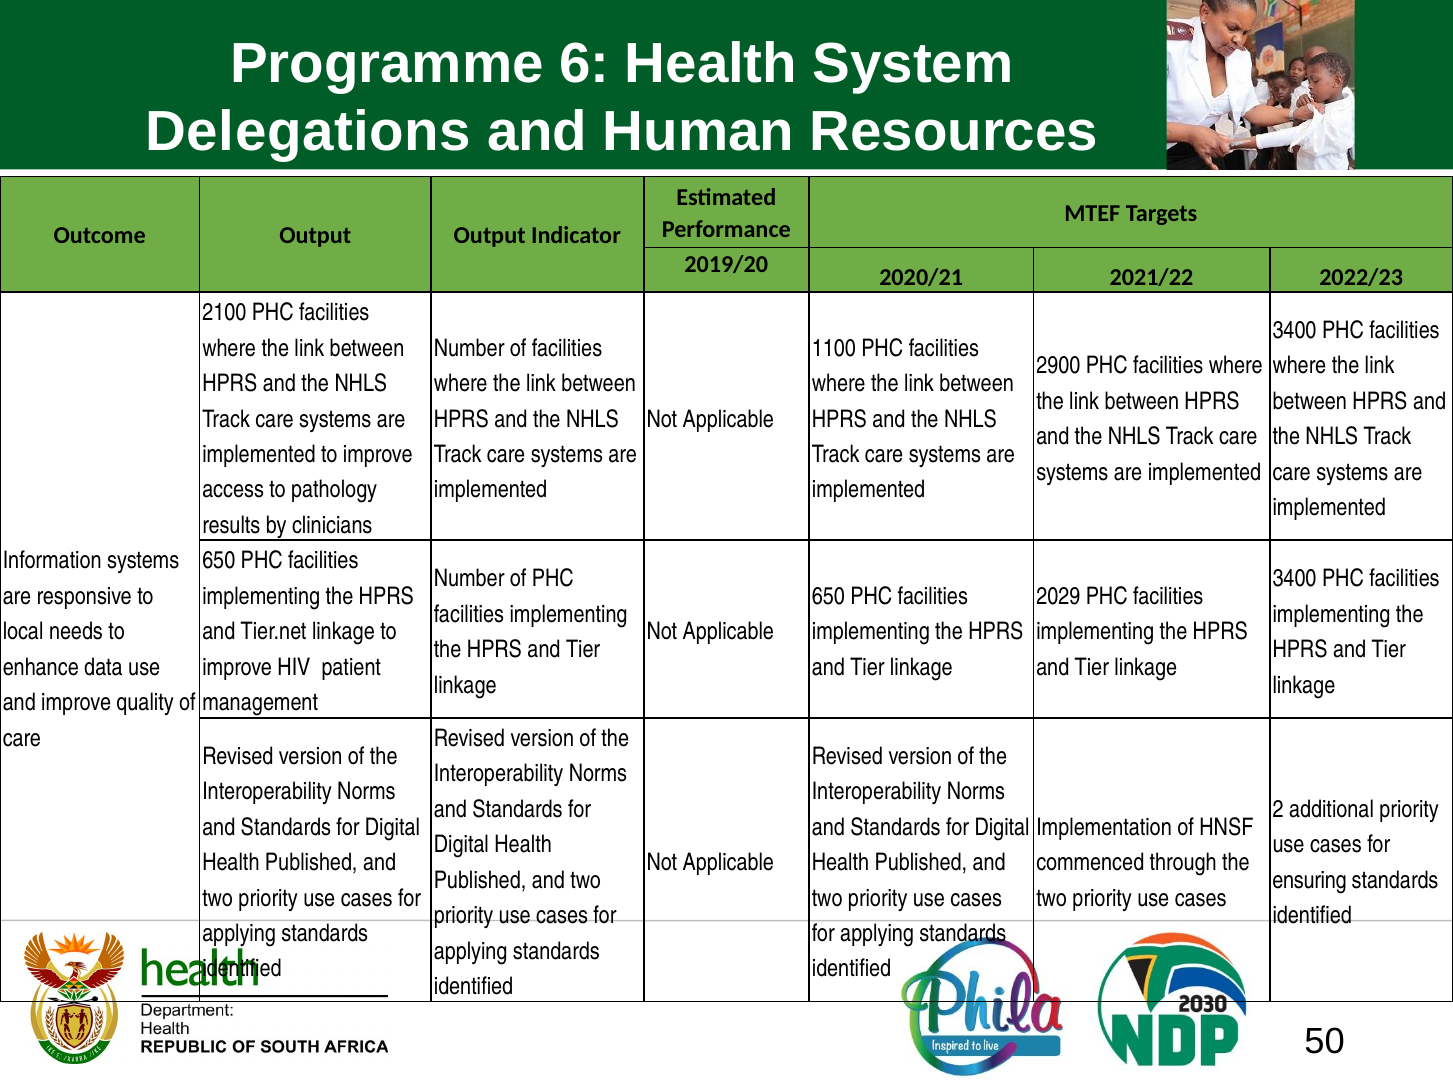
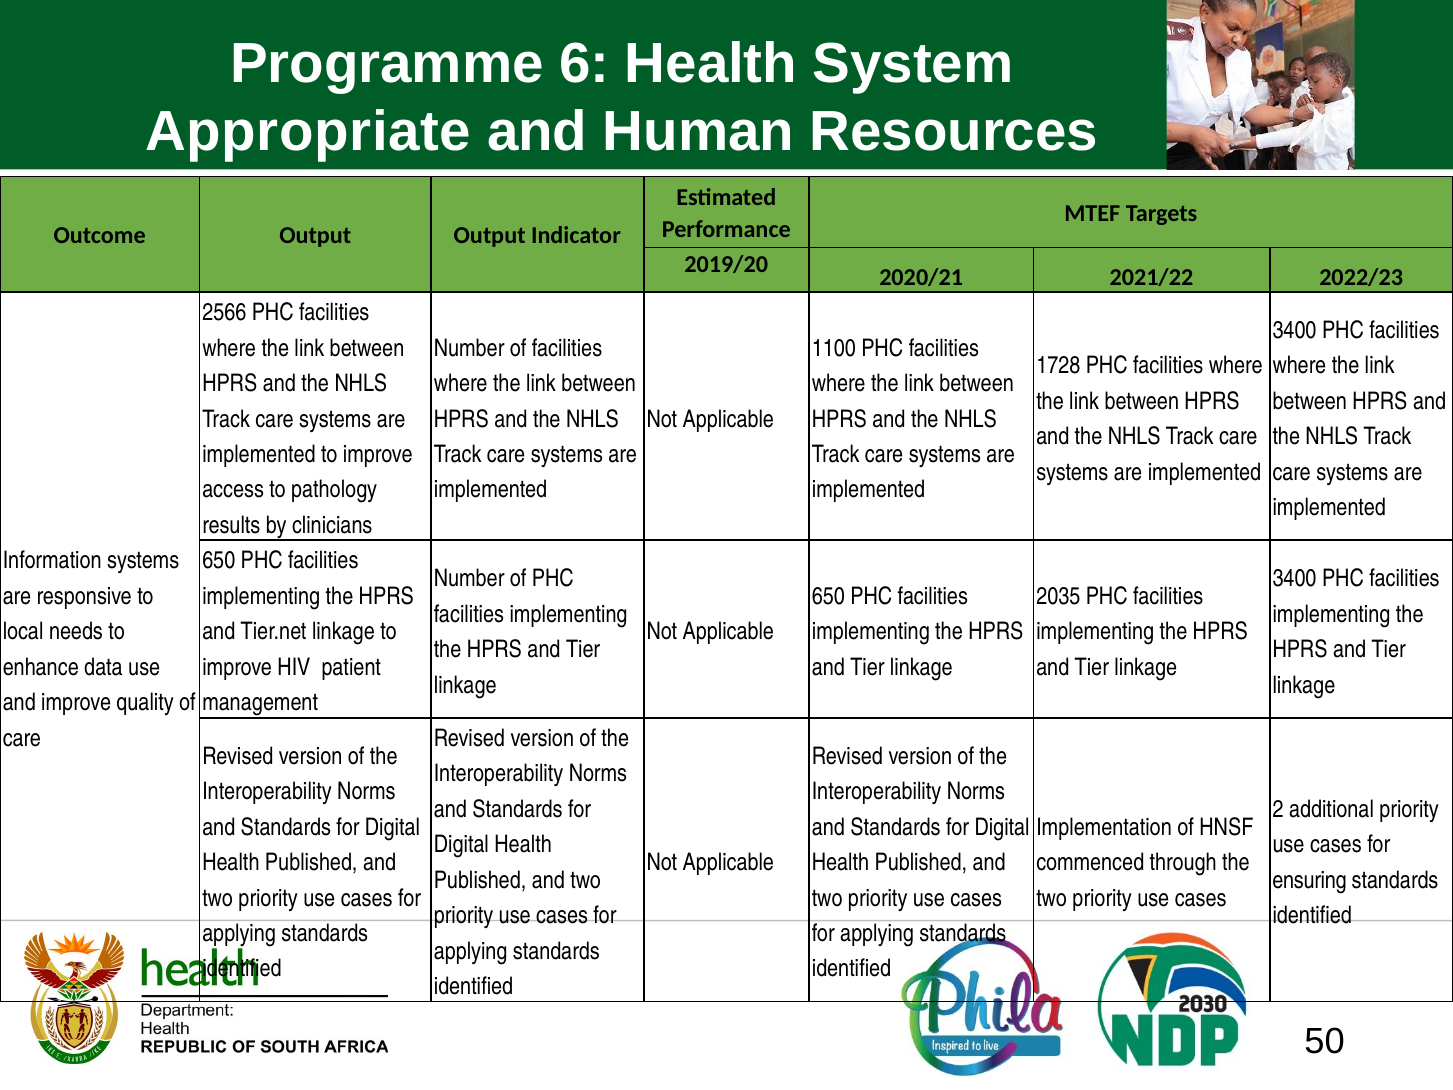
Delegations: Delegations -> Appropriate (308, 131)
2100: 2100 -> 2566 (224, 313)
2900: 2900 -> 1728 (1058, 366)
2029: 2029 -> 2035 (1058, 596)
